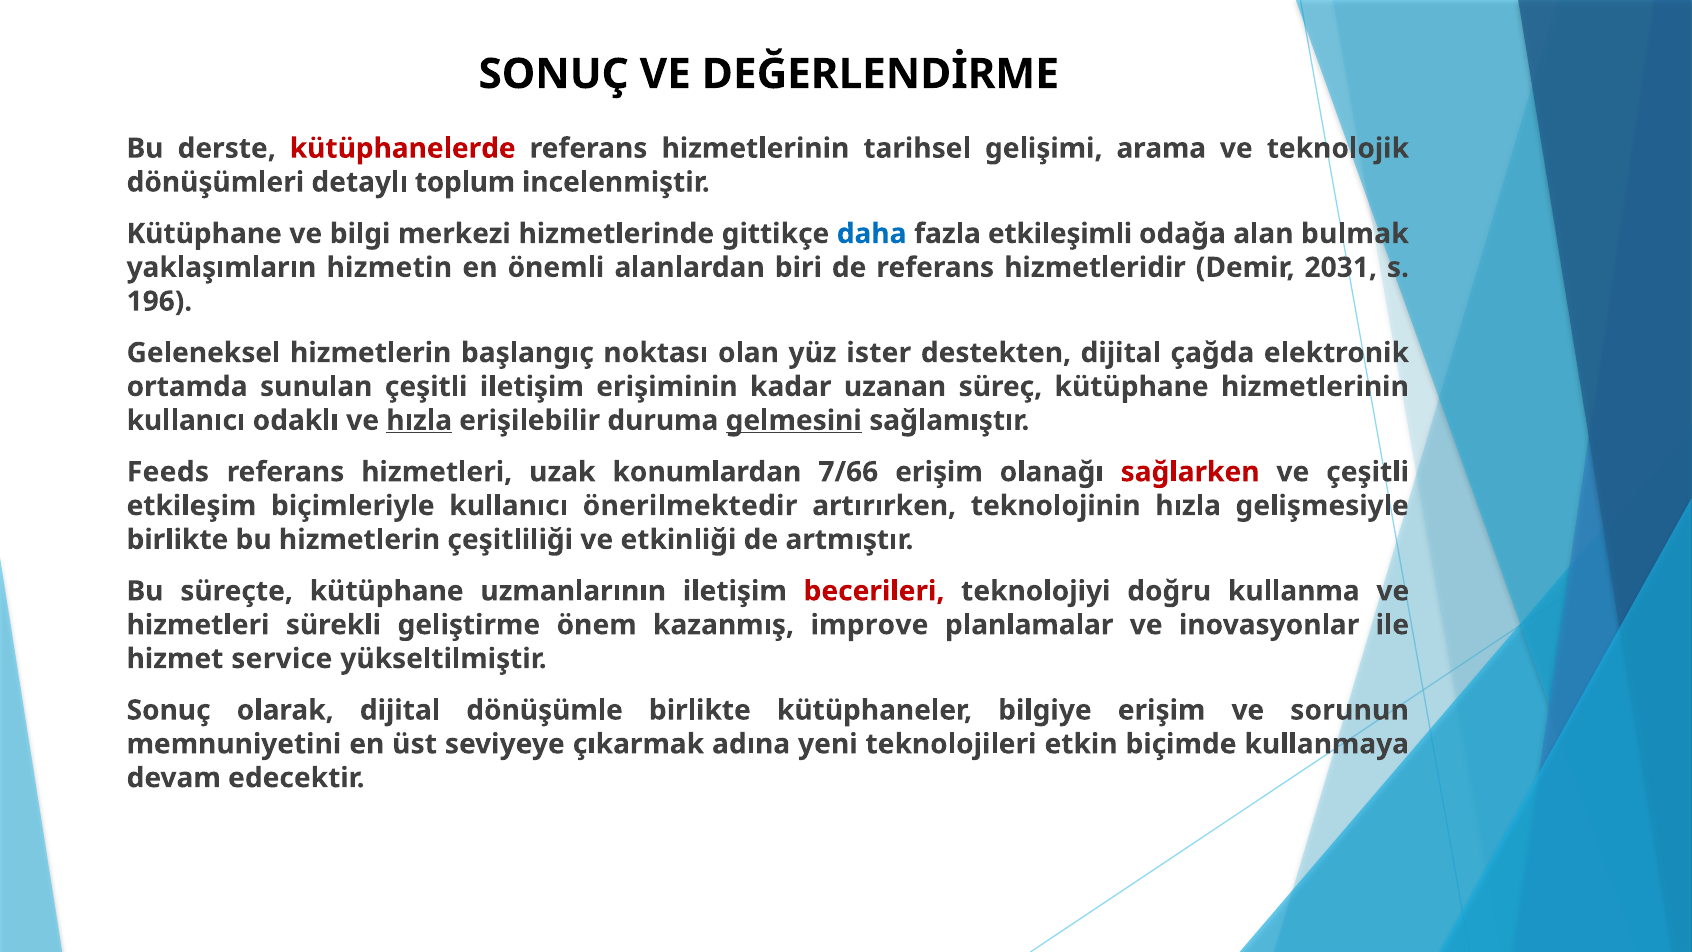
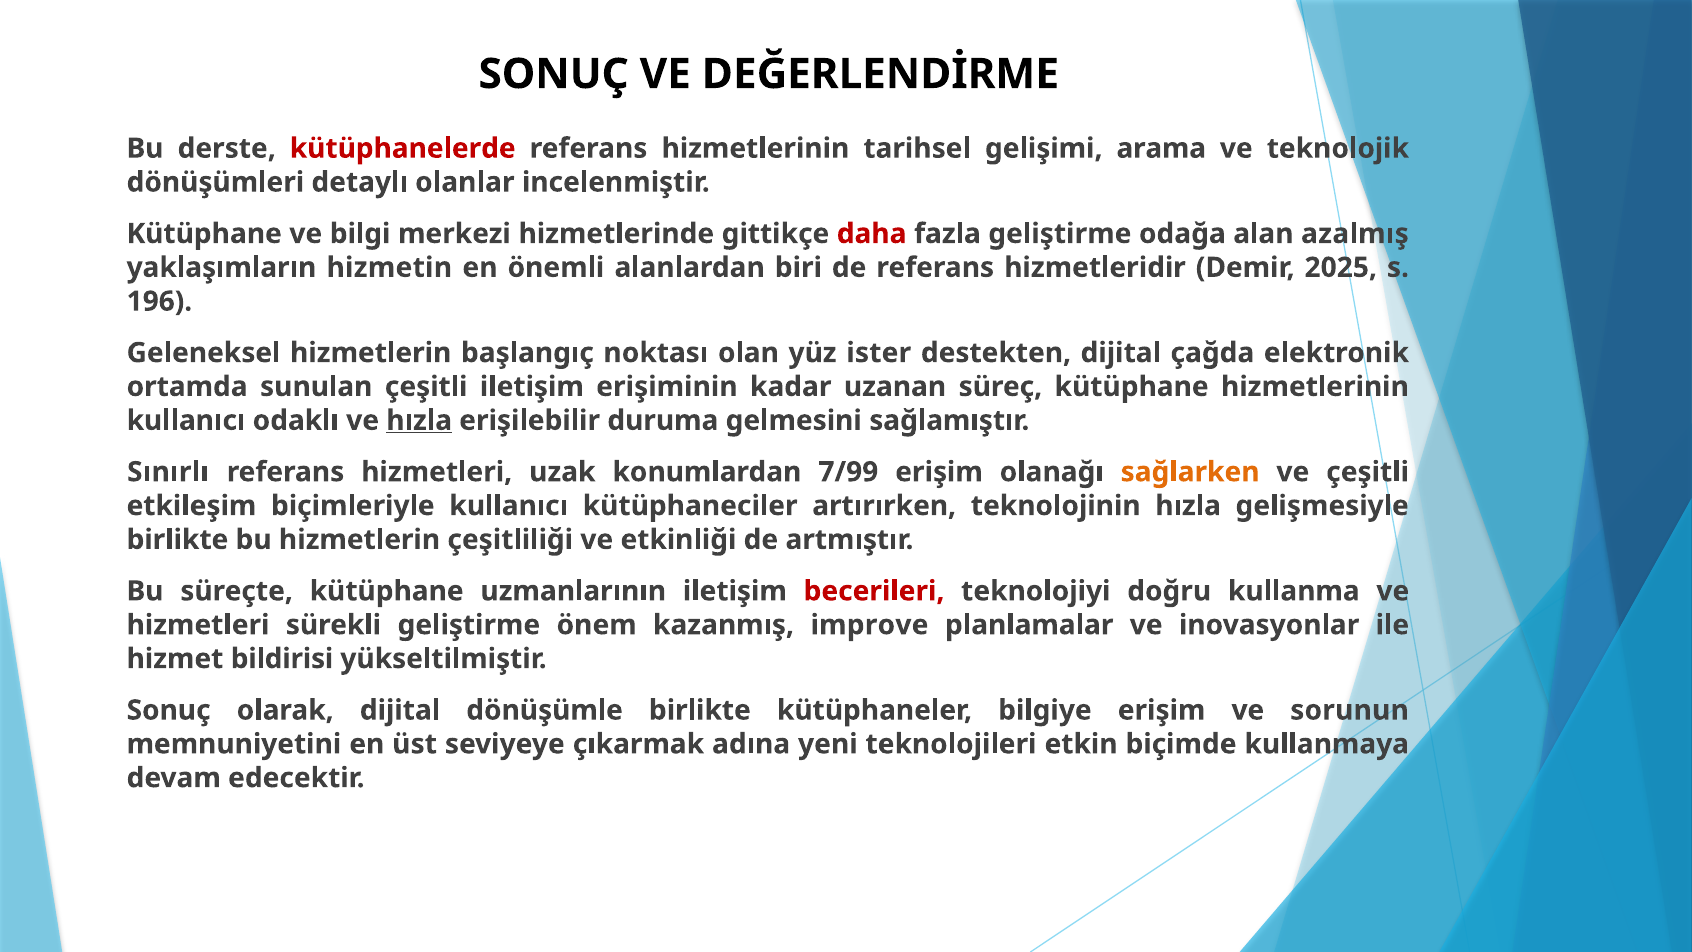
toplum: toplum -> olanlar (465, 182)
daha colour: blue -> red (872, 234)
fazla etkileşimli: etkileşimli -> geliştirme (1060, 234)
bulmak: bulmak -> azalmış (1355, 234)
2031: 2031 -> 2025 (1341, 267)
gelmesini underline: present -> none (794, 420)
Feeds: Feeds -> Sınırlı (168, 472)
7/66: 7/66 -> 7/99 (848, 472)
sağlarken colour: red -> orange (1190, 472)
önerilmektedir: önerilmektedir -> kütüphaneciler (690, 506)
service: service -> bildirisi (282, 659)
